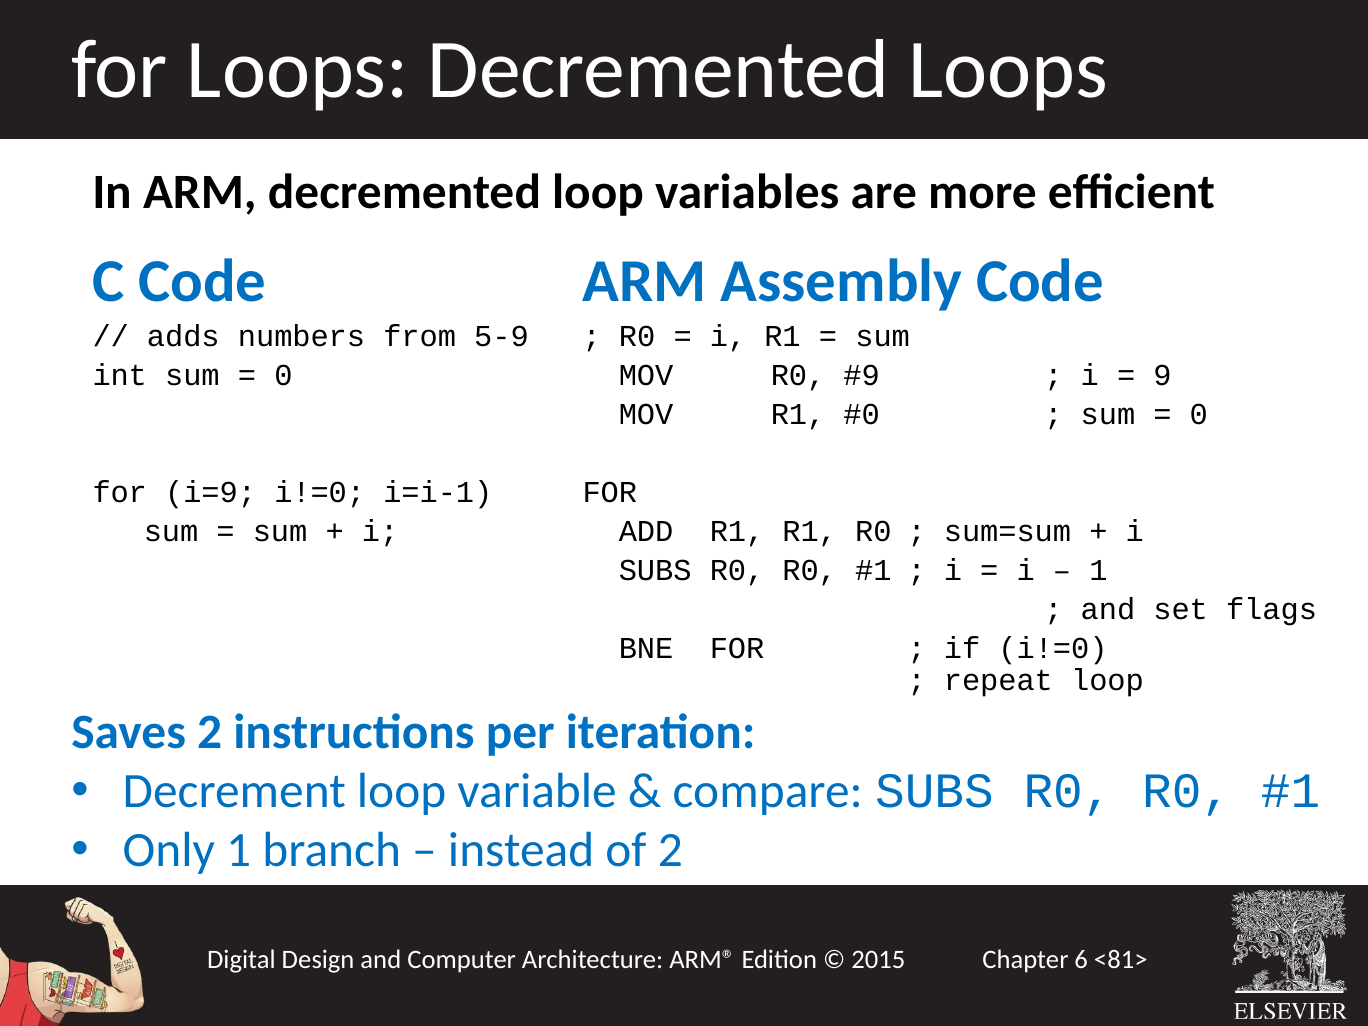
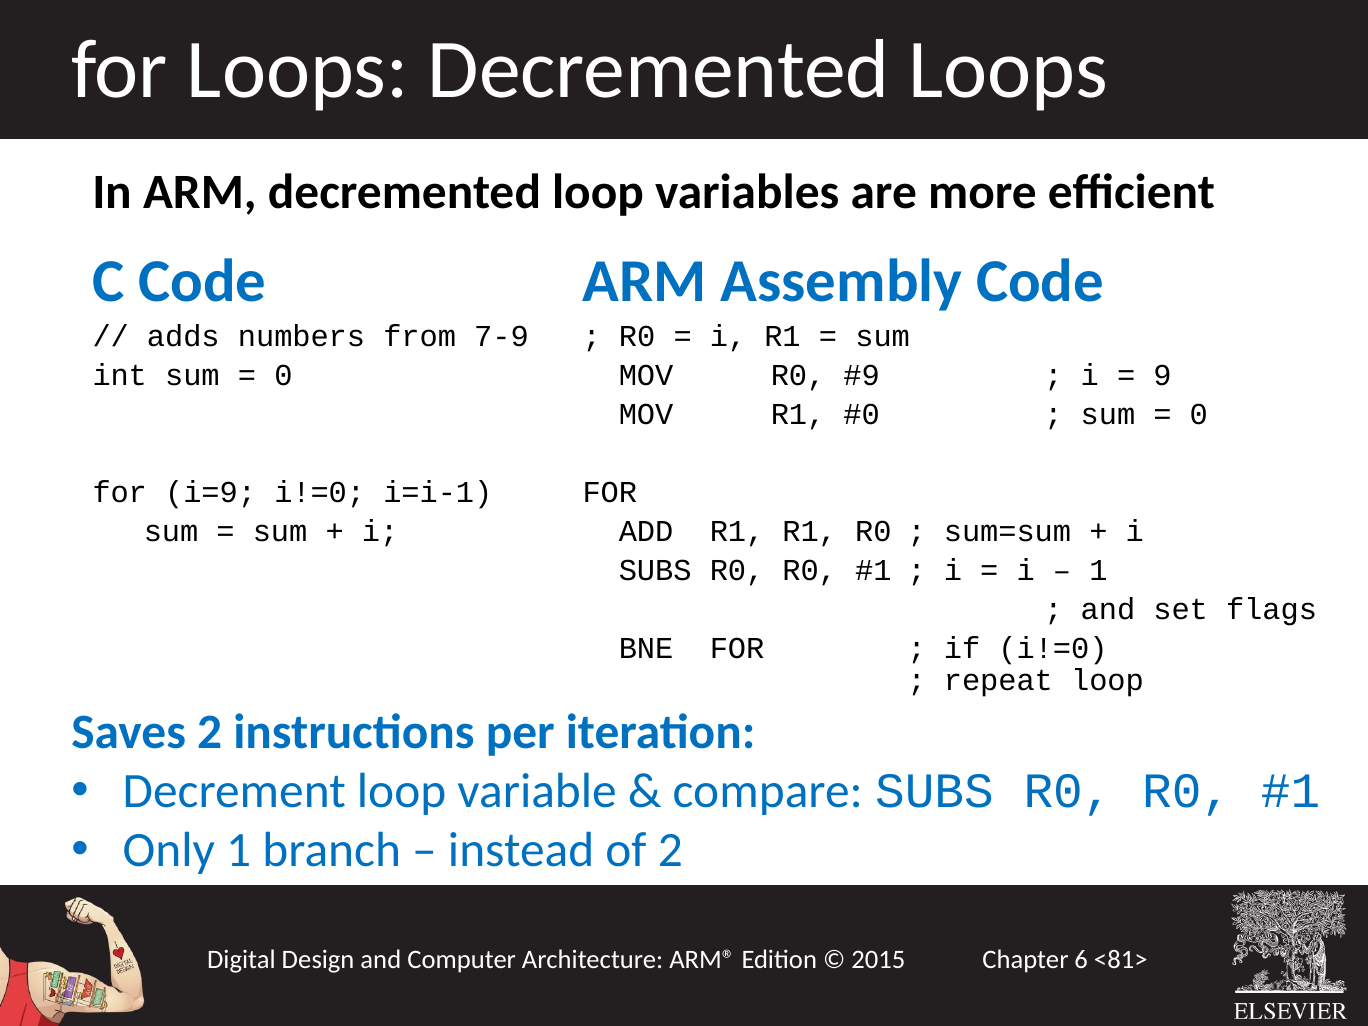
5-9: 5-9 -> 7-9 (501, 337)
